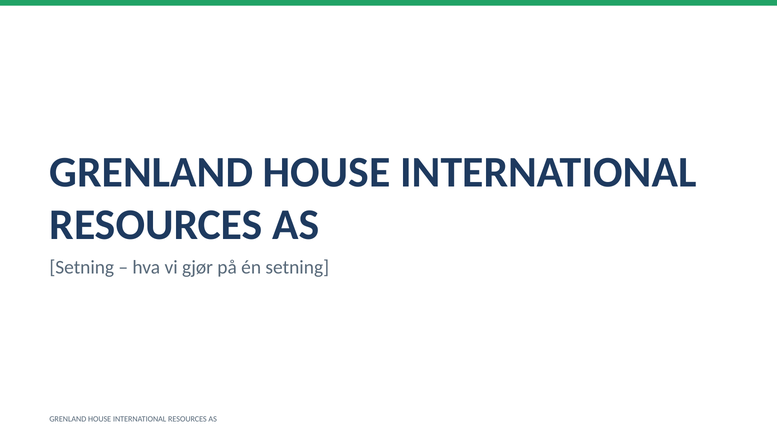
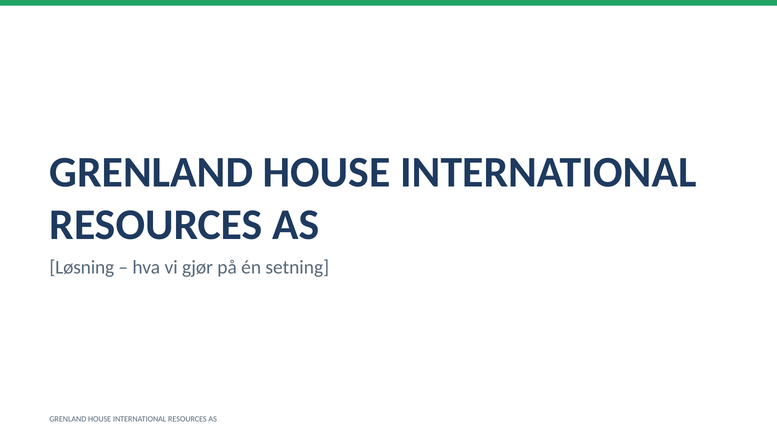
Setning: Setning -> Løsning (82, 268)
